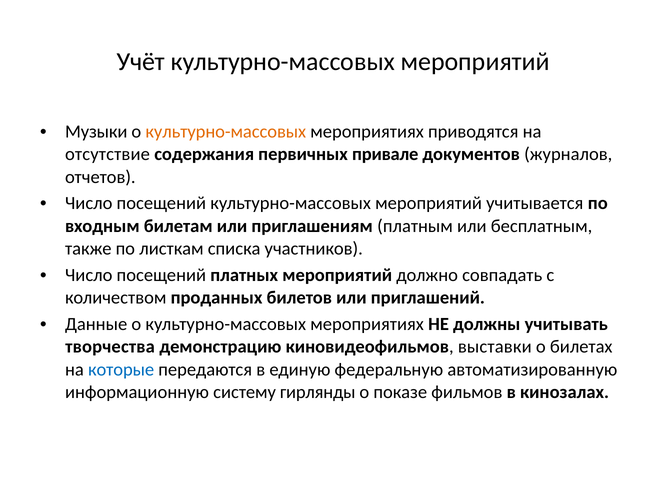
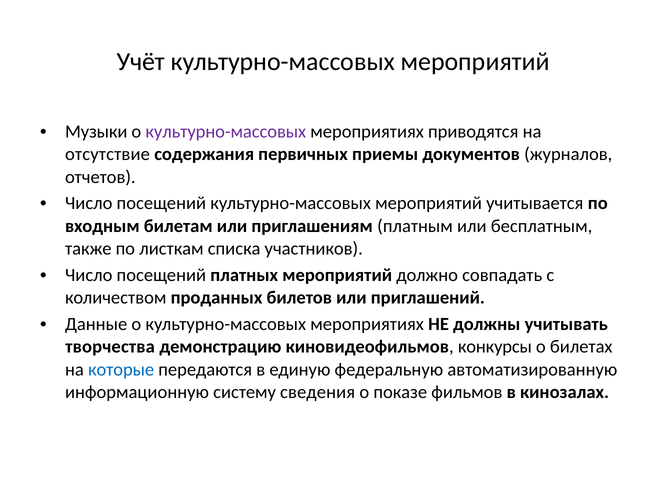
культурно-массовых colour: orange -> purple (226, 132)
привале: привале -> приемы (385, 154)
выставки: выставки -> конкурсы (495, 347)
гирлянды: гирлянды -> сведения (318, 392)
